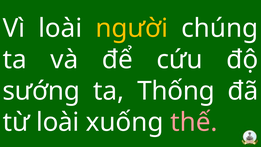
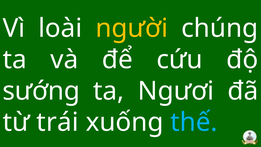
Thống: Thống -> Ngươi (176, 91)
từ loài: loài -> trái (58, 122)
thế colour: pink -> light blue (194, 122)
